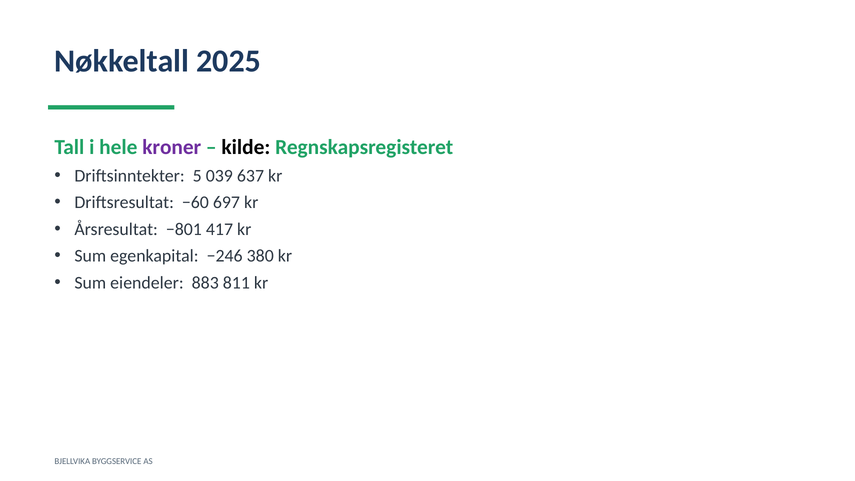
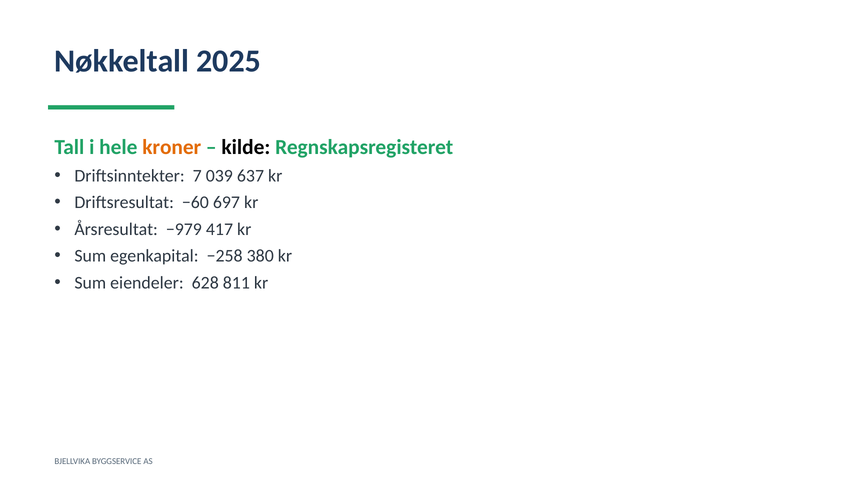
kroner colour: purple -> orange (172, 147)
5: 5 -> 7 (197, 176)
−801: −801 -> −979 (184, 229)
−246: −246 -> −258 (225, 256)
883: 883 -> 628 (205, 283)
